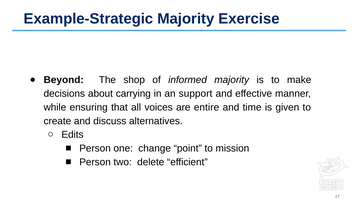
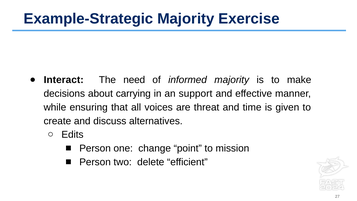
Beyond: Beyond -> Interact (64, 80)
shop: shop -> need (134, 80)
entire: entire -> threat (207, 107)
